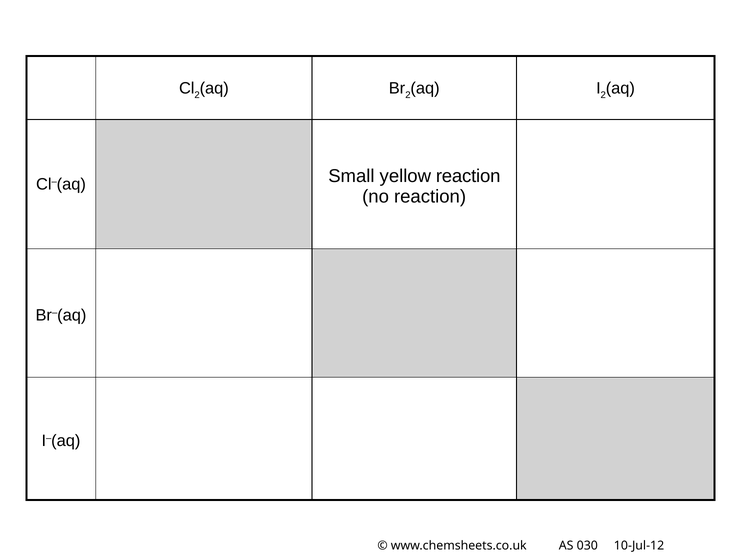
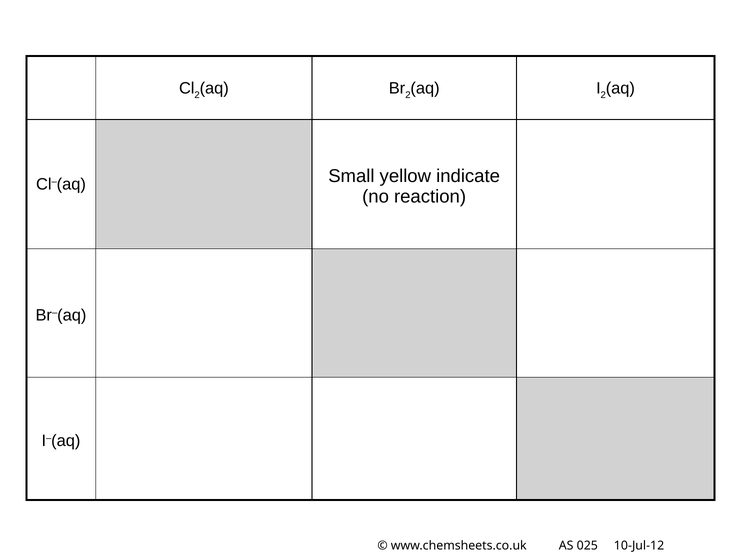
yellow reaction: reaction -> indicate (468, 176)
030: 030 -> 025 (587, 545)
